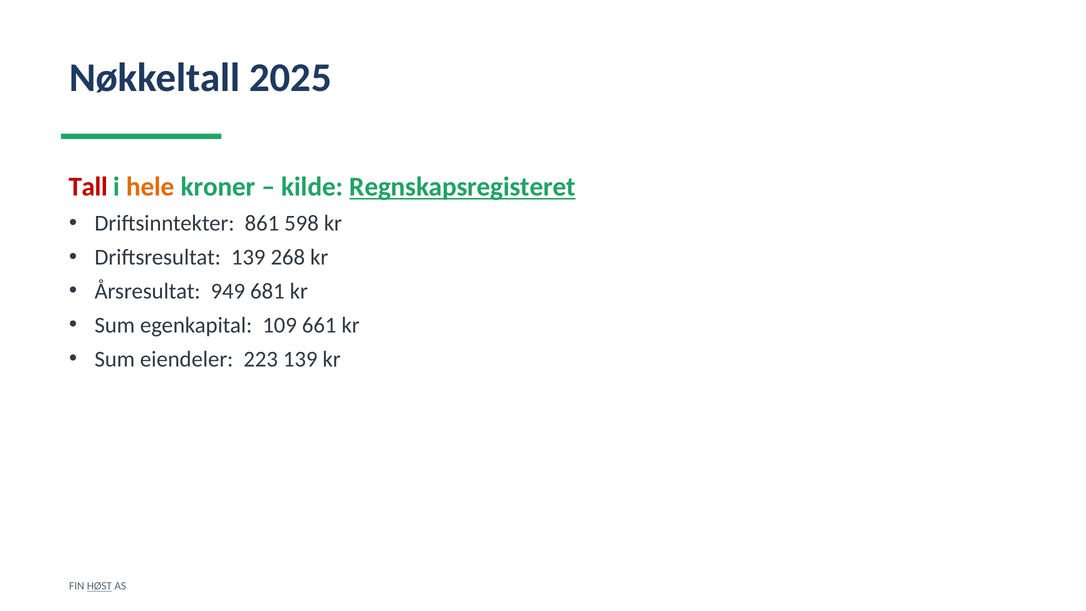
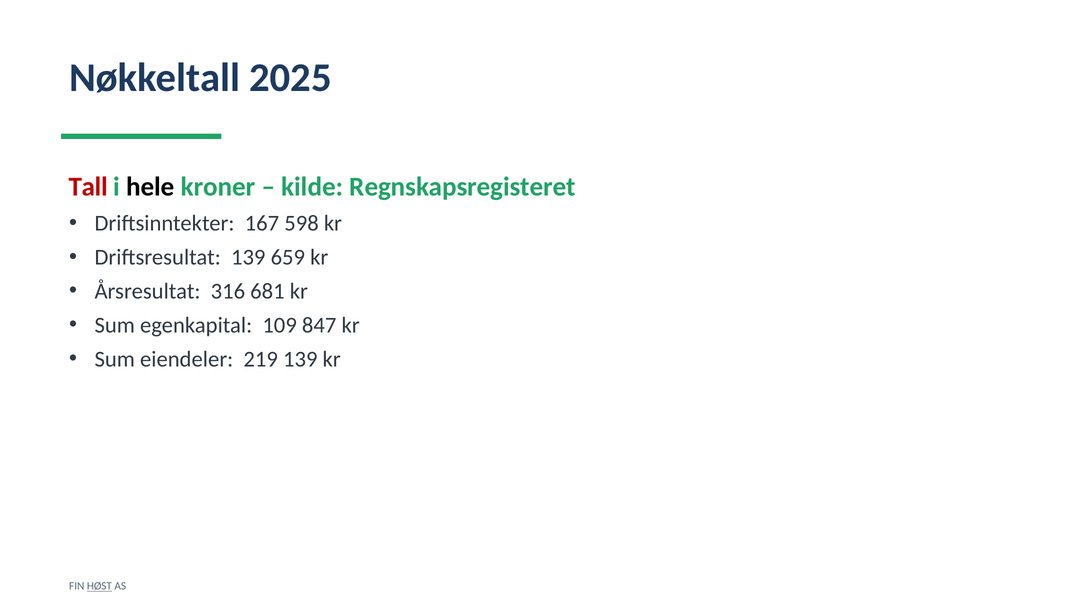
hele colour: orange -> black (150, 187)
Regnskapsregisteret underline: present -> none (463, 187)
861: 861 -> 167 (262, 223)
268: 268 -> 659 (288, 257)
949: 949 -> 316 (228, 291)
661: 661 -> 847 (319, 325)
223: 223 -> 219 (261, 359)
